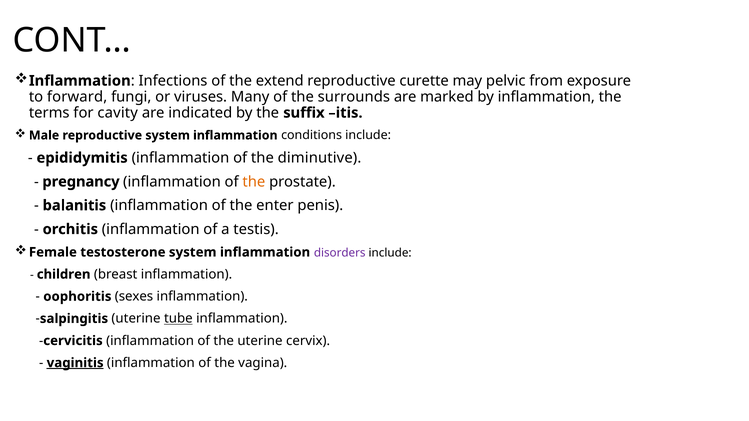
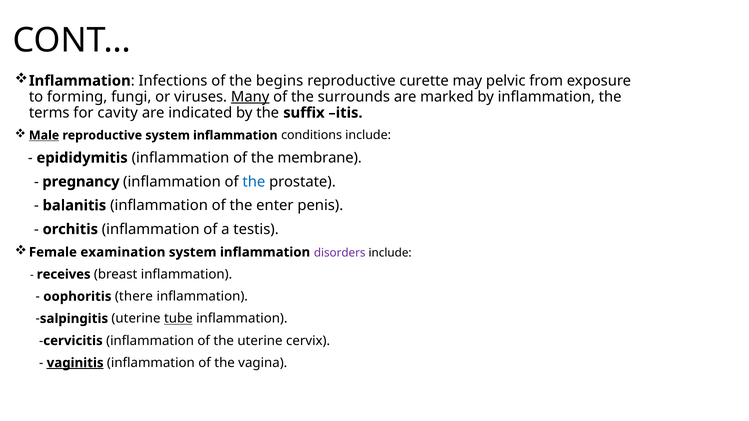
extend: extend -> begins (280, 81)
forward: forward -> forming (77, 97)
Many underline: none -> present (250, 97)
Male underline: none -> present (44, 135)
diminutive: diminutive -> membrane (320, 158)
the colour: orange -> blue (254, 182)
testosterone: testosterone -> examination (123, 252)
children: children -> receives (64, 275)
sexes: sexes -> there (134, 297)
